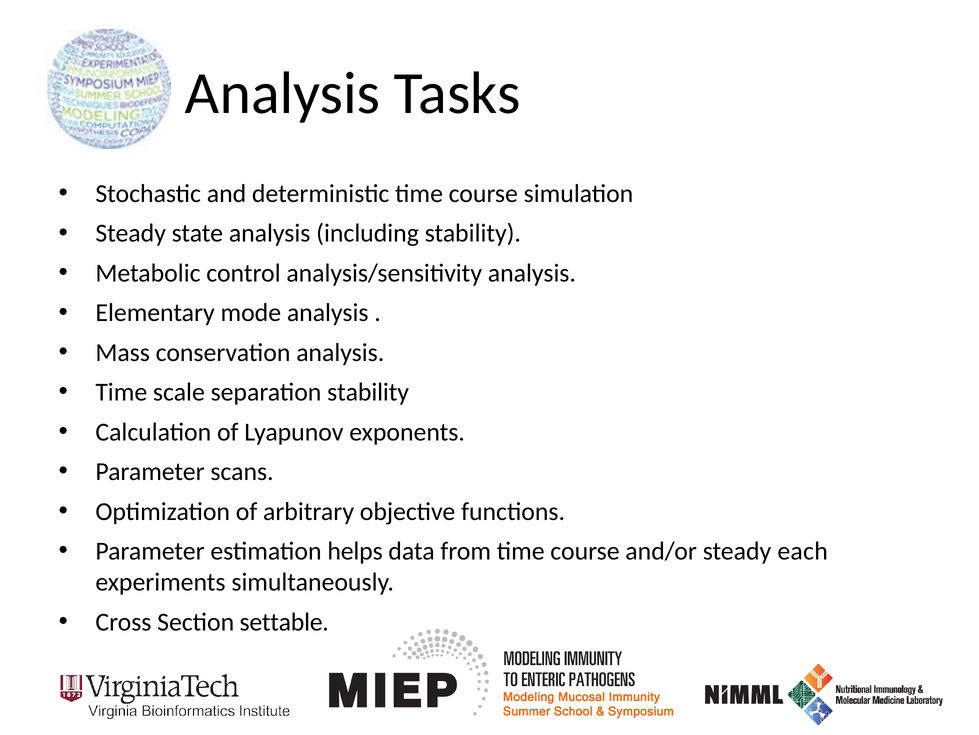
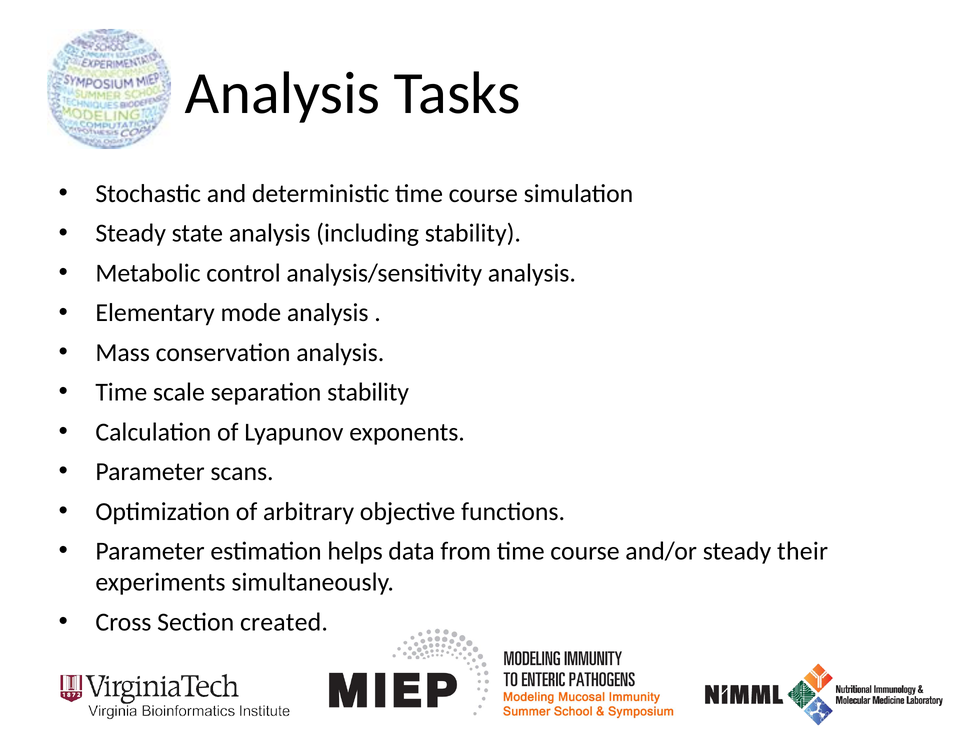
each: each -> their (803, 551)
settable: settable -> created (284, 622)
